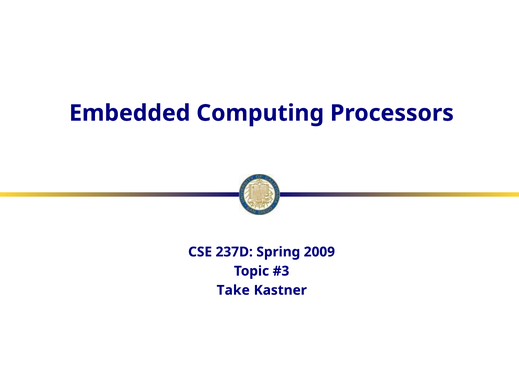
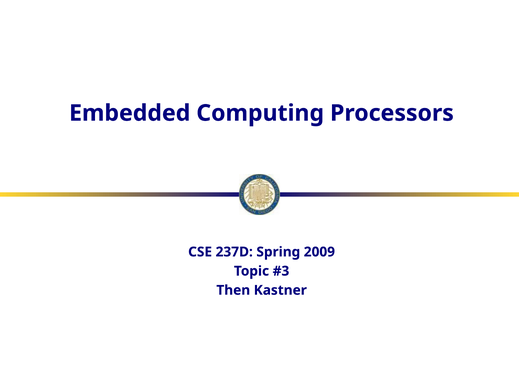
Take: Take -> Then (233, 290)
